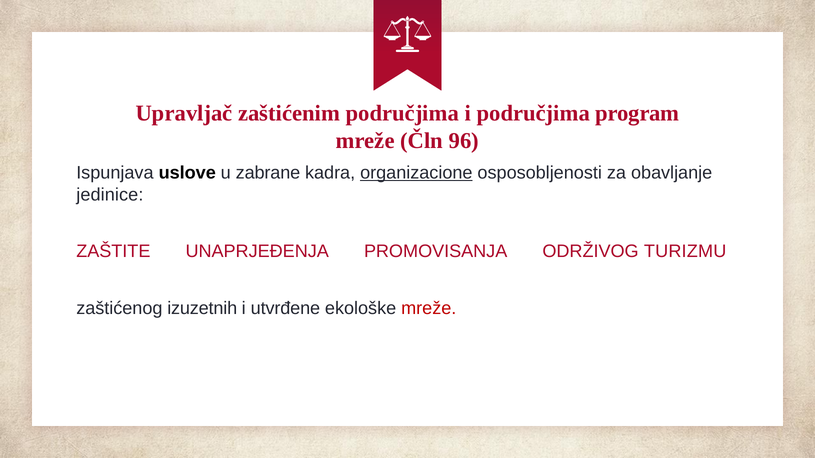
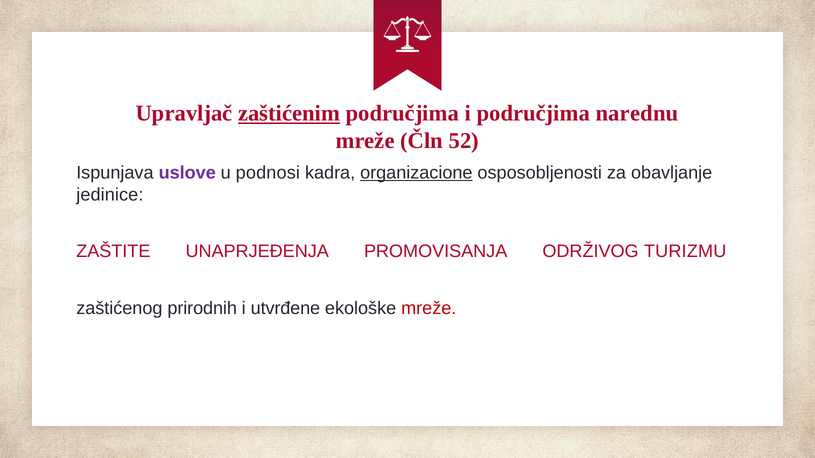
zaštićenim underline: none -> present (289, 114)
program: program -> narednu (637, 114)
96: 96 -> 52 (464, 141)
uslove colour: black -> purple (187, 173)
zabrane: zabrane -> podnosi (268, 173)
izuzetnih: izuzetnih -> prirodnih (202, 309)
